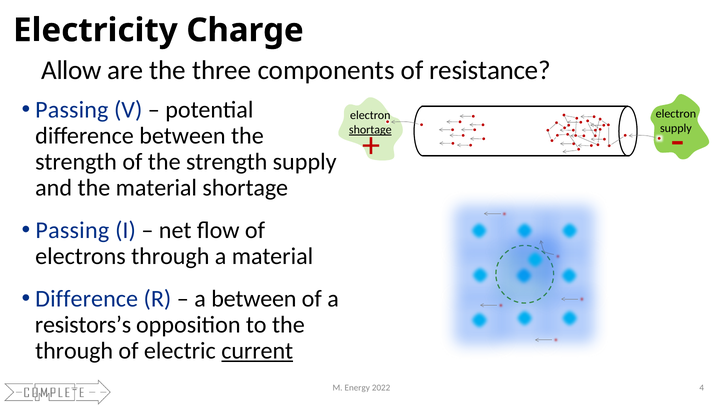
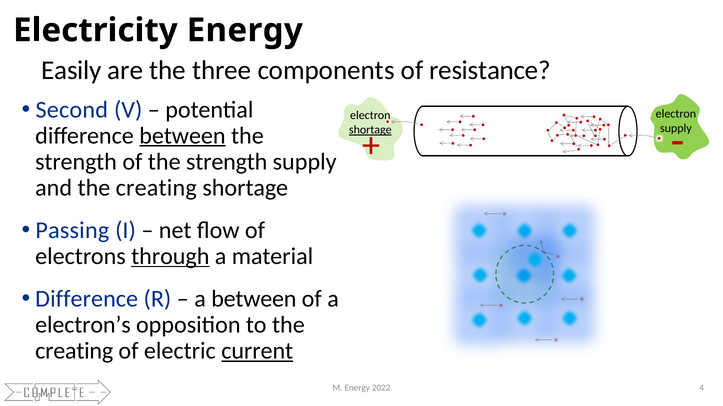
Electricity Charge: Charge -> Energy (245, 30)
Allow: Allow -> Easily (71, 70)
Passing: Passing -> Second (72, 110)
between underline: none -> present (182, 136)
and the material: material -> creating (156, 188)
through underline: none -> present (170, 257)
resistors’s: resistors’s -> electron’s (83, 325)
through: through -> creating (74, 351)
